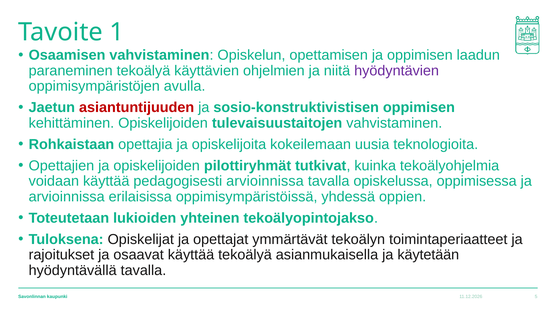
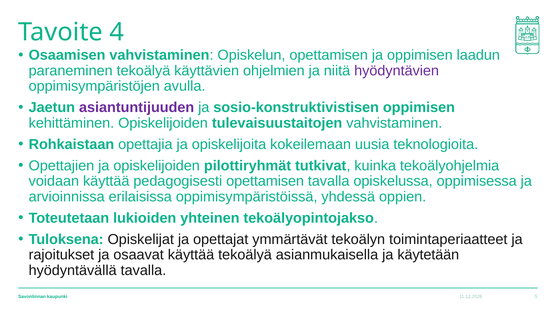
1: 1 -> 4 (117, 32)
asiantuntijuuden colour: red -> purple (137, 108)
pedagogisesti arvioinnissa: arvioinnissa -> opettamisen (265, 182)
